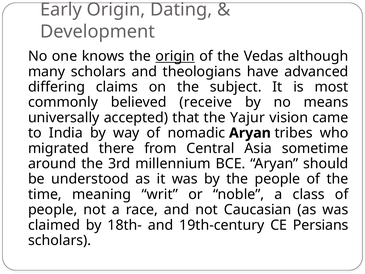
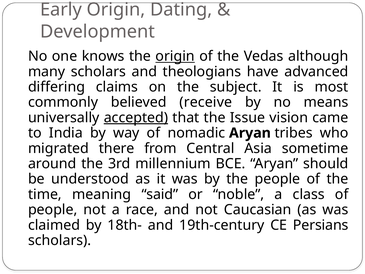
accepted underline: none -> present (136, 118)
Yajur: Yajur -> Issue (248, 118)
writ: writ -> said (160, 194)
